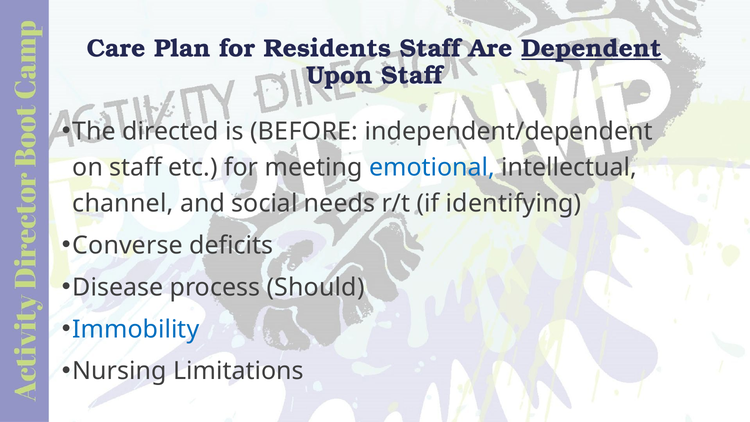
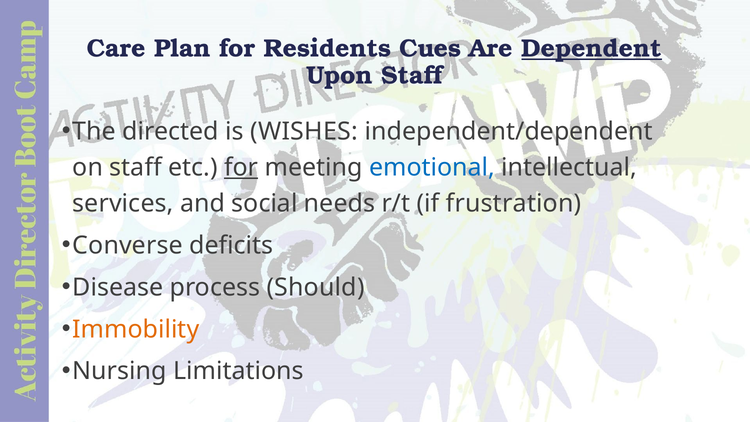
Residents Staff: Staff -> Cues (430, 49)
BEFORE: BEFORE -> WISHES (304, 132)
for underline: none -> present (241, 168)
channel: channel -> services (123, 204)
identifying: identifying -> frustration (514, 204)
Immobility colour: blue -> orange (136, 329)
